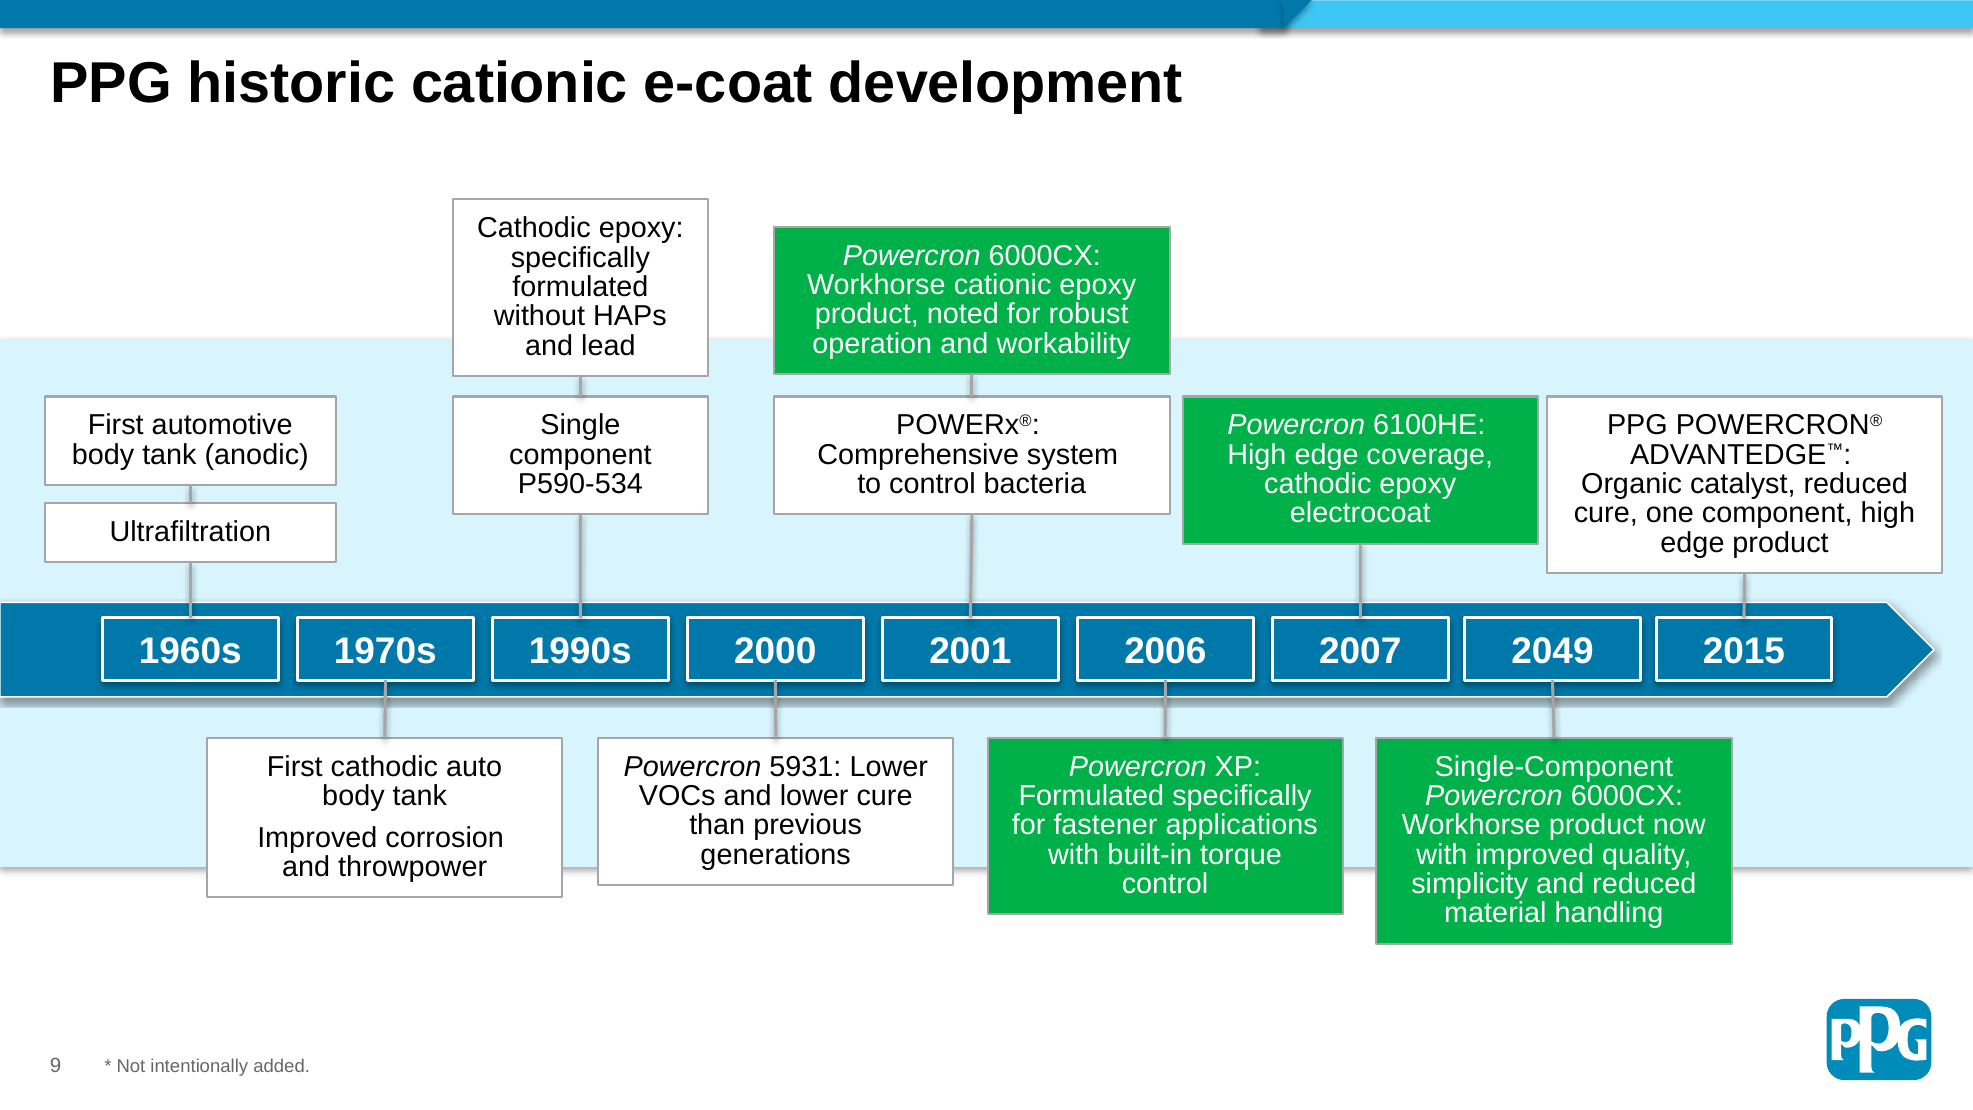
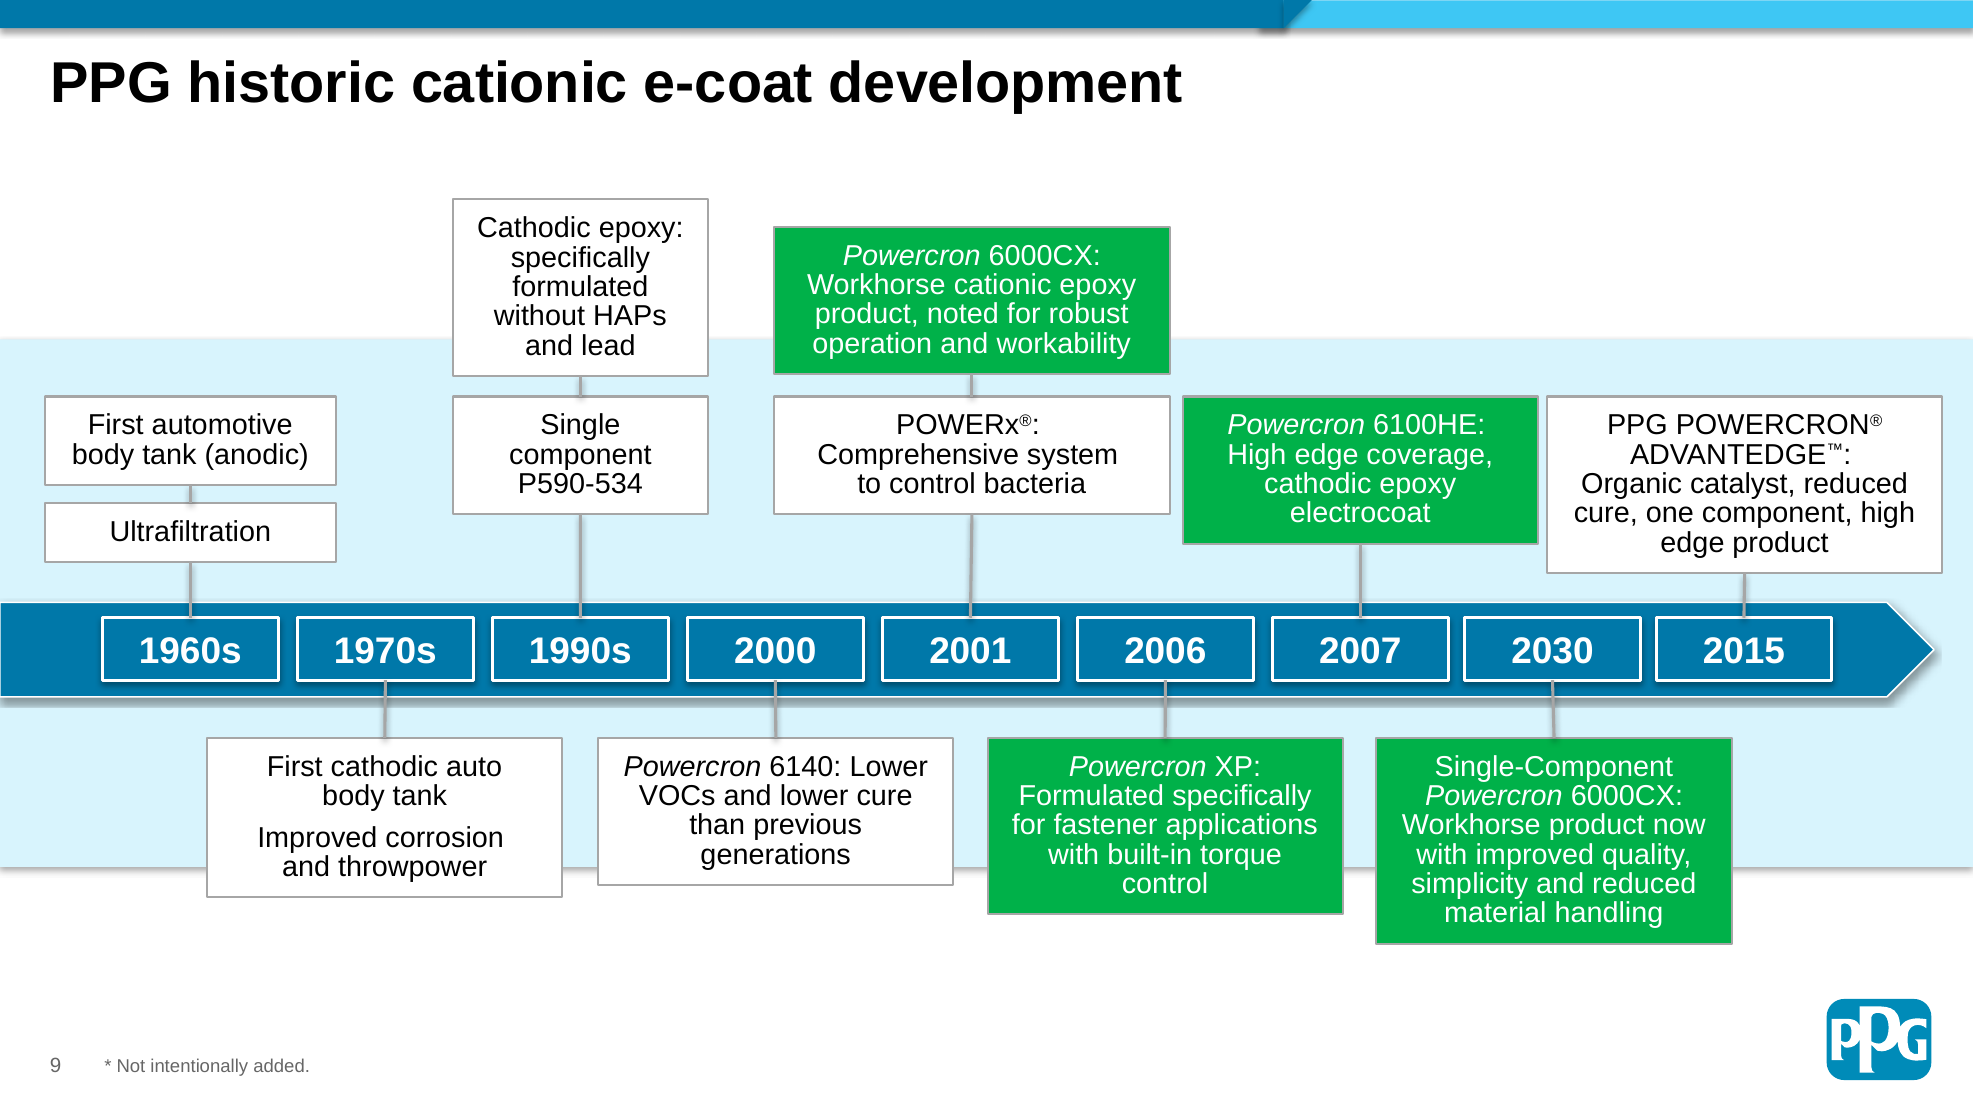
2049: 2049 -> 2030 (1552, 652)
5931: 5931 -> 6140 (805, 767)
